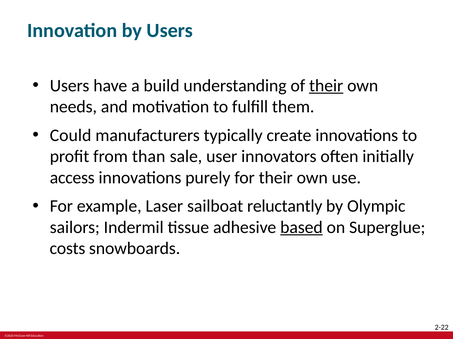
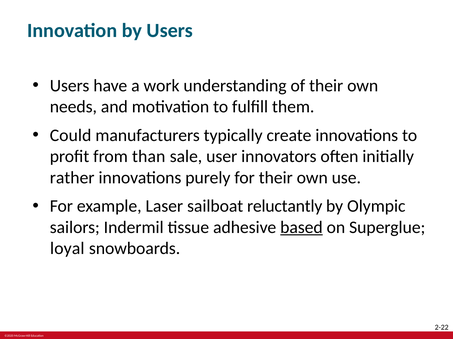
build: build -> work (162, 86)
their underline: present -> none (326, 86)
access: access -> rather (72, 178)
costs: costs -> loyal (67, 249)
